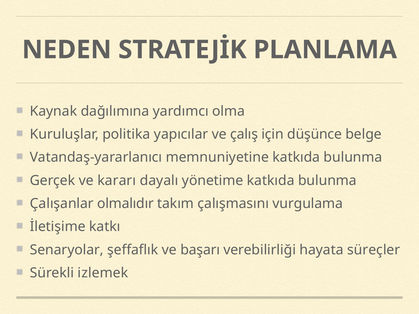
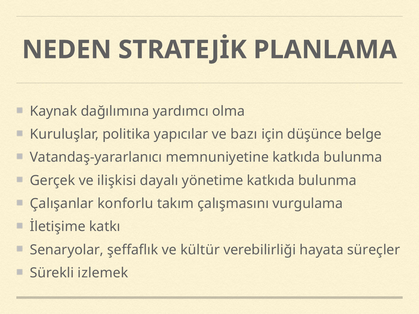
çalış: çalış -> bazı (244, 134)
kararı: kararı -> ilişkisi (117, 181)
olmalıdır: olmalıdır -> konforlu (125, 204)
başarı: başarı -> kültür (200, 250)
